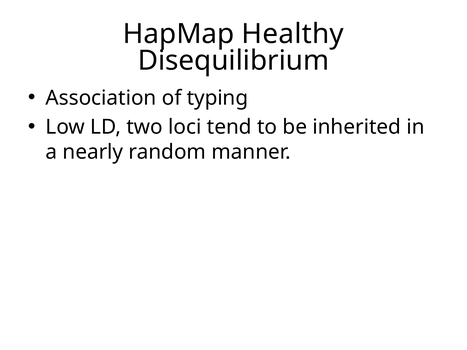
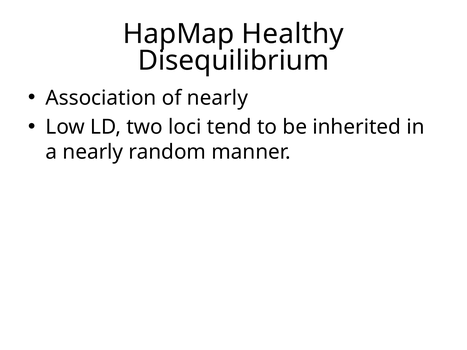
of typing: typing -> nearly (217, 98)
